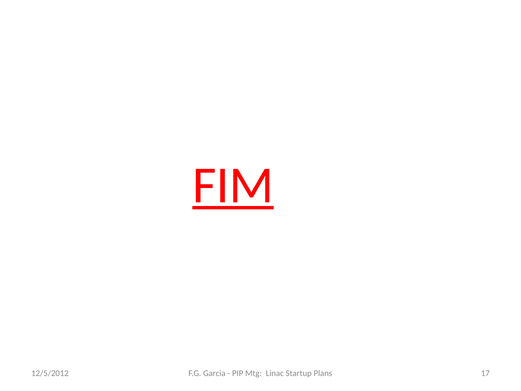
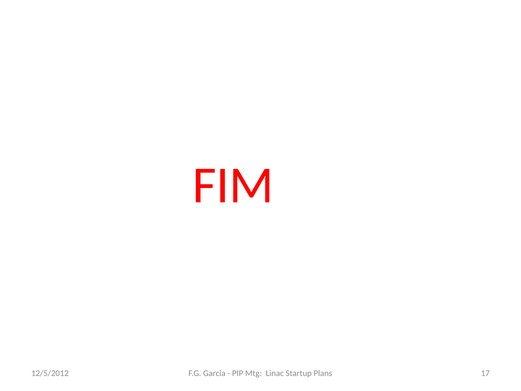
FIM underline: present -> none (233, 185)
